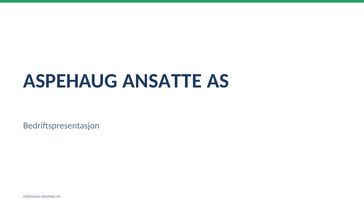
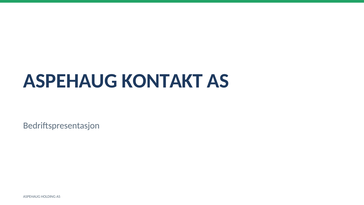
ANSATTE: ANSATTE -> KONTAKT (162, 81)
